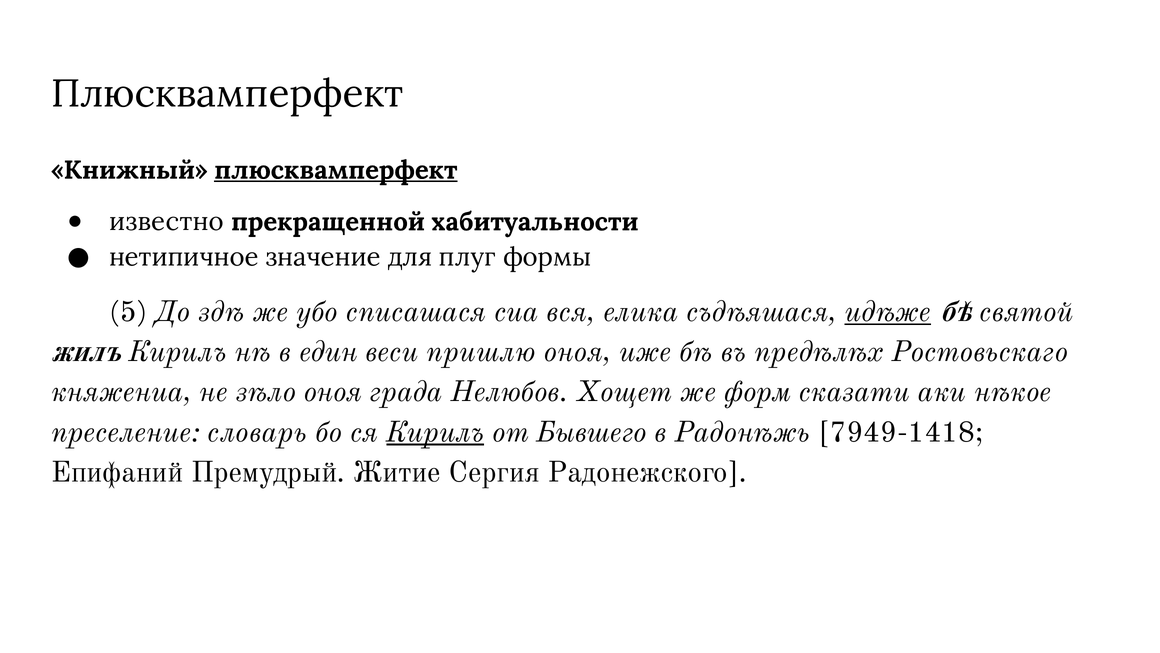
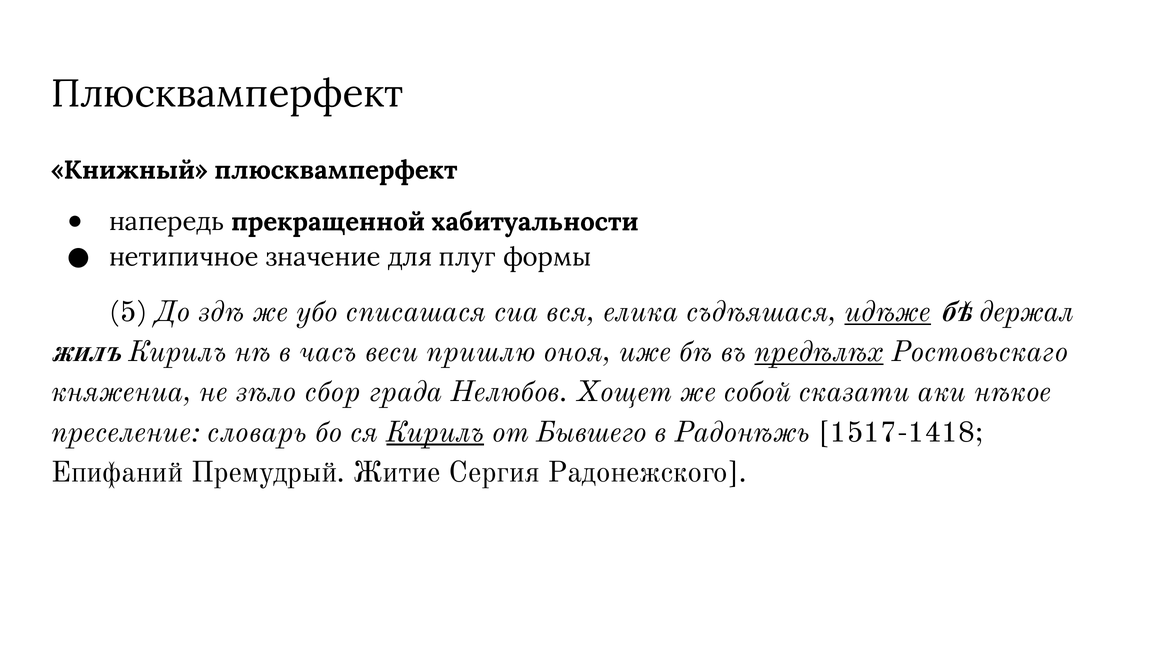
плюсквамперфект underline: present -> none (336, 170)
известно: известно -> напередь (167, 222)
святой: святой -> держал (1027, 312)
един: един -> часъ (328, 352)
предѣлѣх underline: none -> present (819, 352)
зѣло оноя: оноя -> сбор (332, 392)
форм: форм -> собой (758, 392)
7949-1418: 7949-1418 -> 1517-1418 (901, 432)
